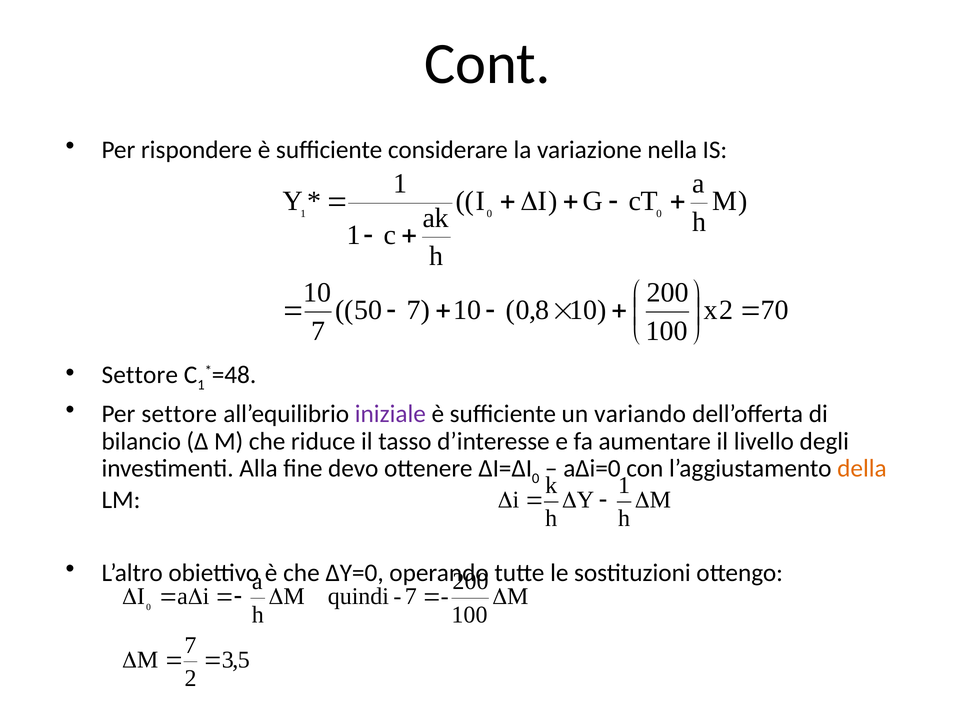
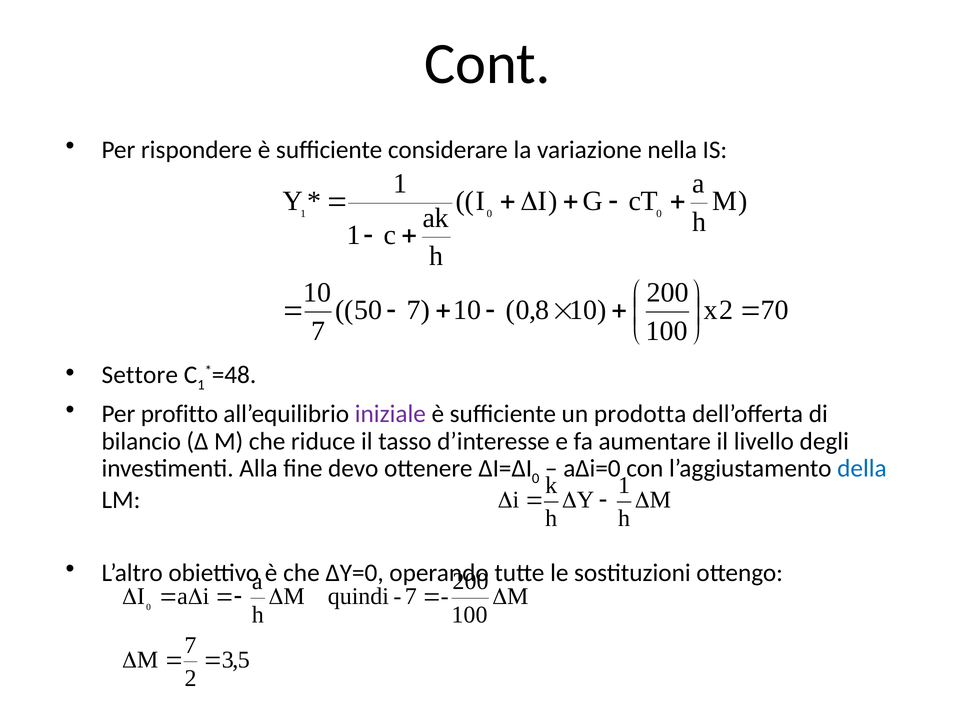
Per settore: settore -> profitto (179, 413)
variando: variando -> prodotta (640, 413)
della colour: orange -> blue (862, 468)
